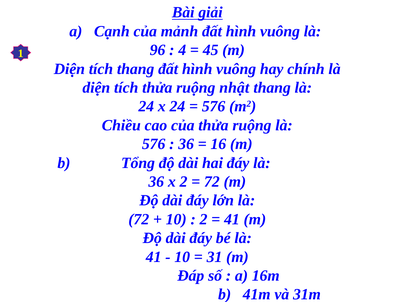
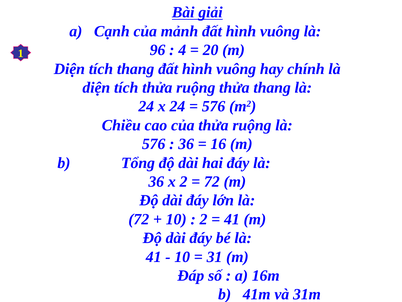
45: 45 -> 20 (211, 50)
ruộng nhật: nhật -> thửa (234, 88)
